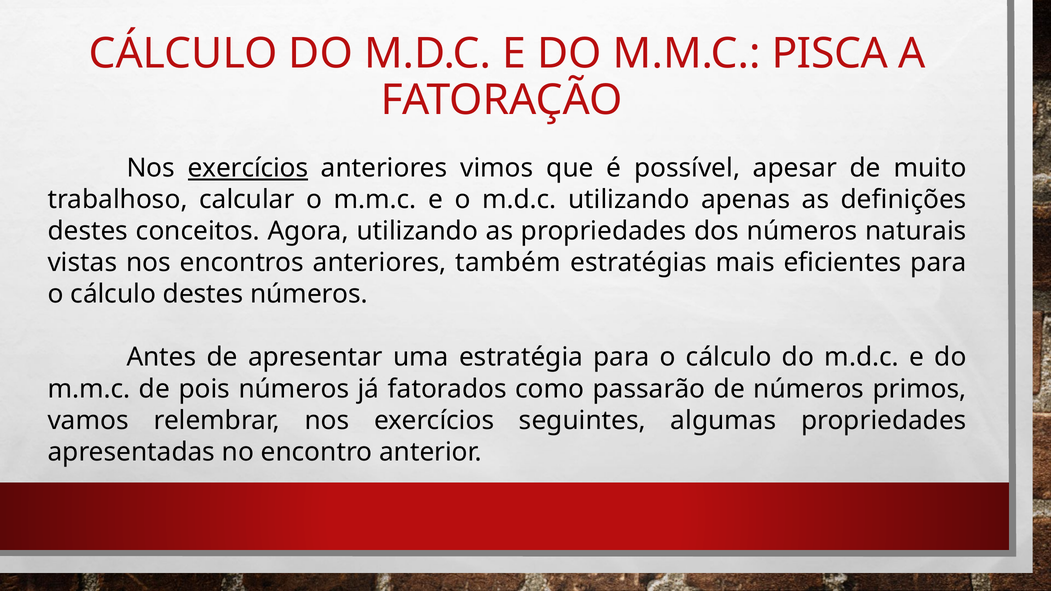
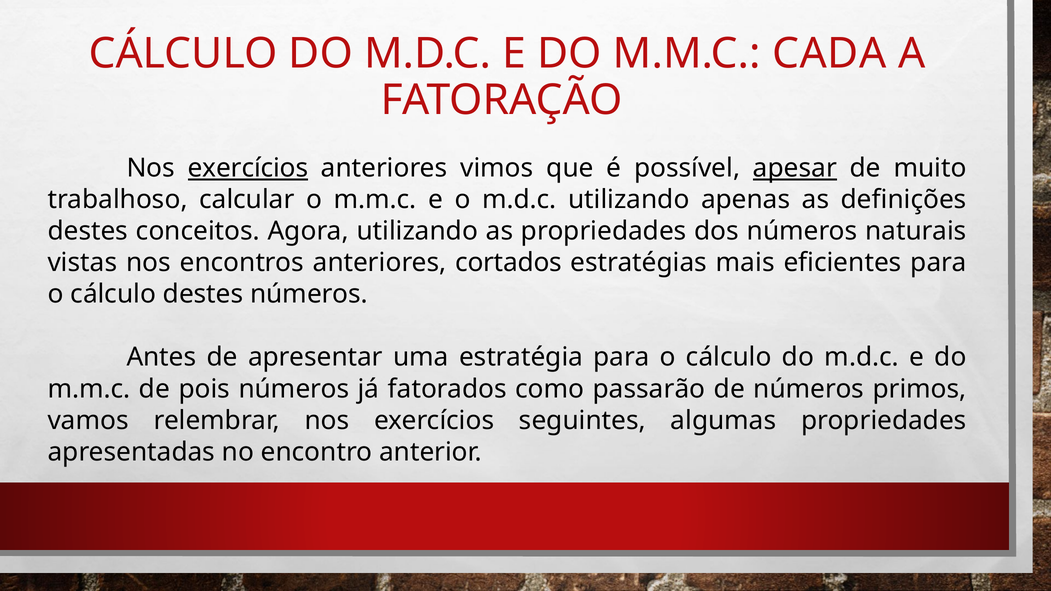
PISCA: PISCA -> CADA (829, 54)
apesar underline: none -> present (795, 168)
também: também -> cortados (508, 263)
